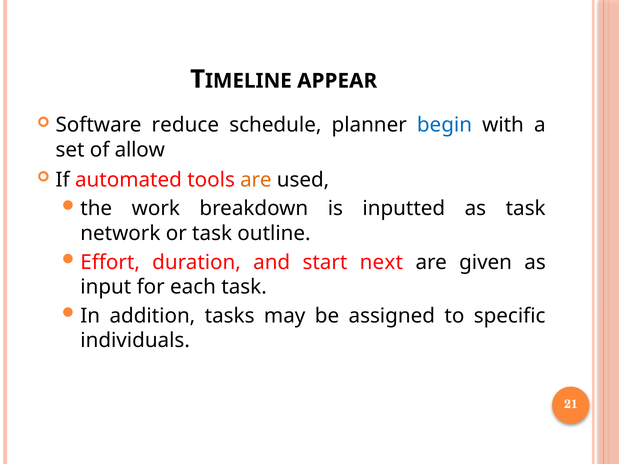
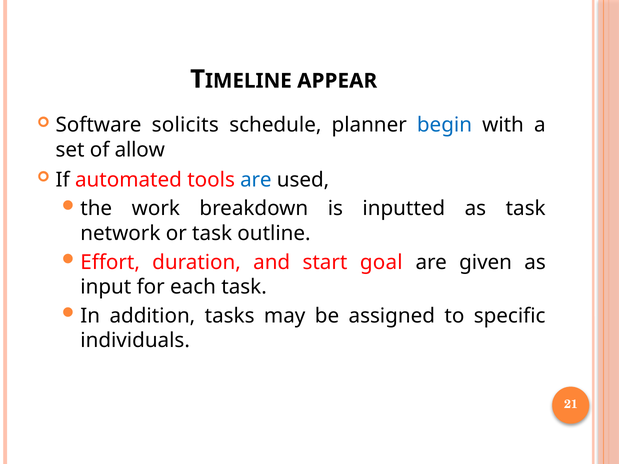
reduce: reduce -> solicits (185, 125)
are colour: orange -> blue (256, 180)
next: next -> goal (381, 262)
